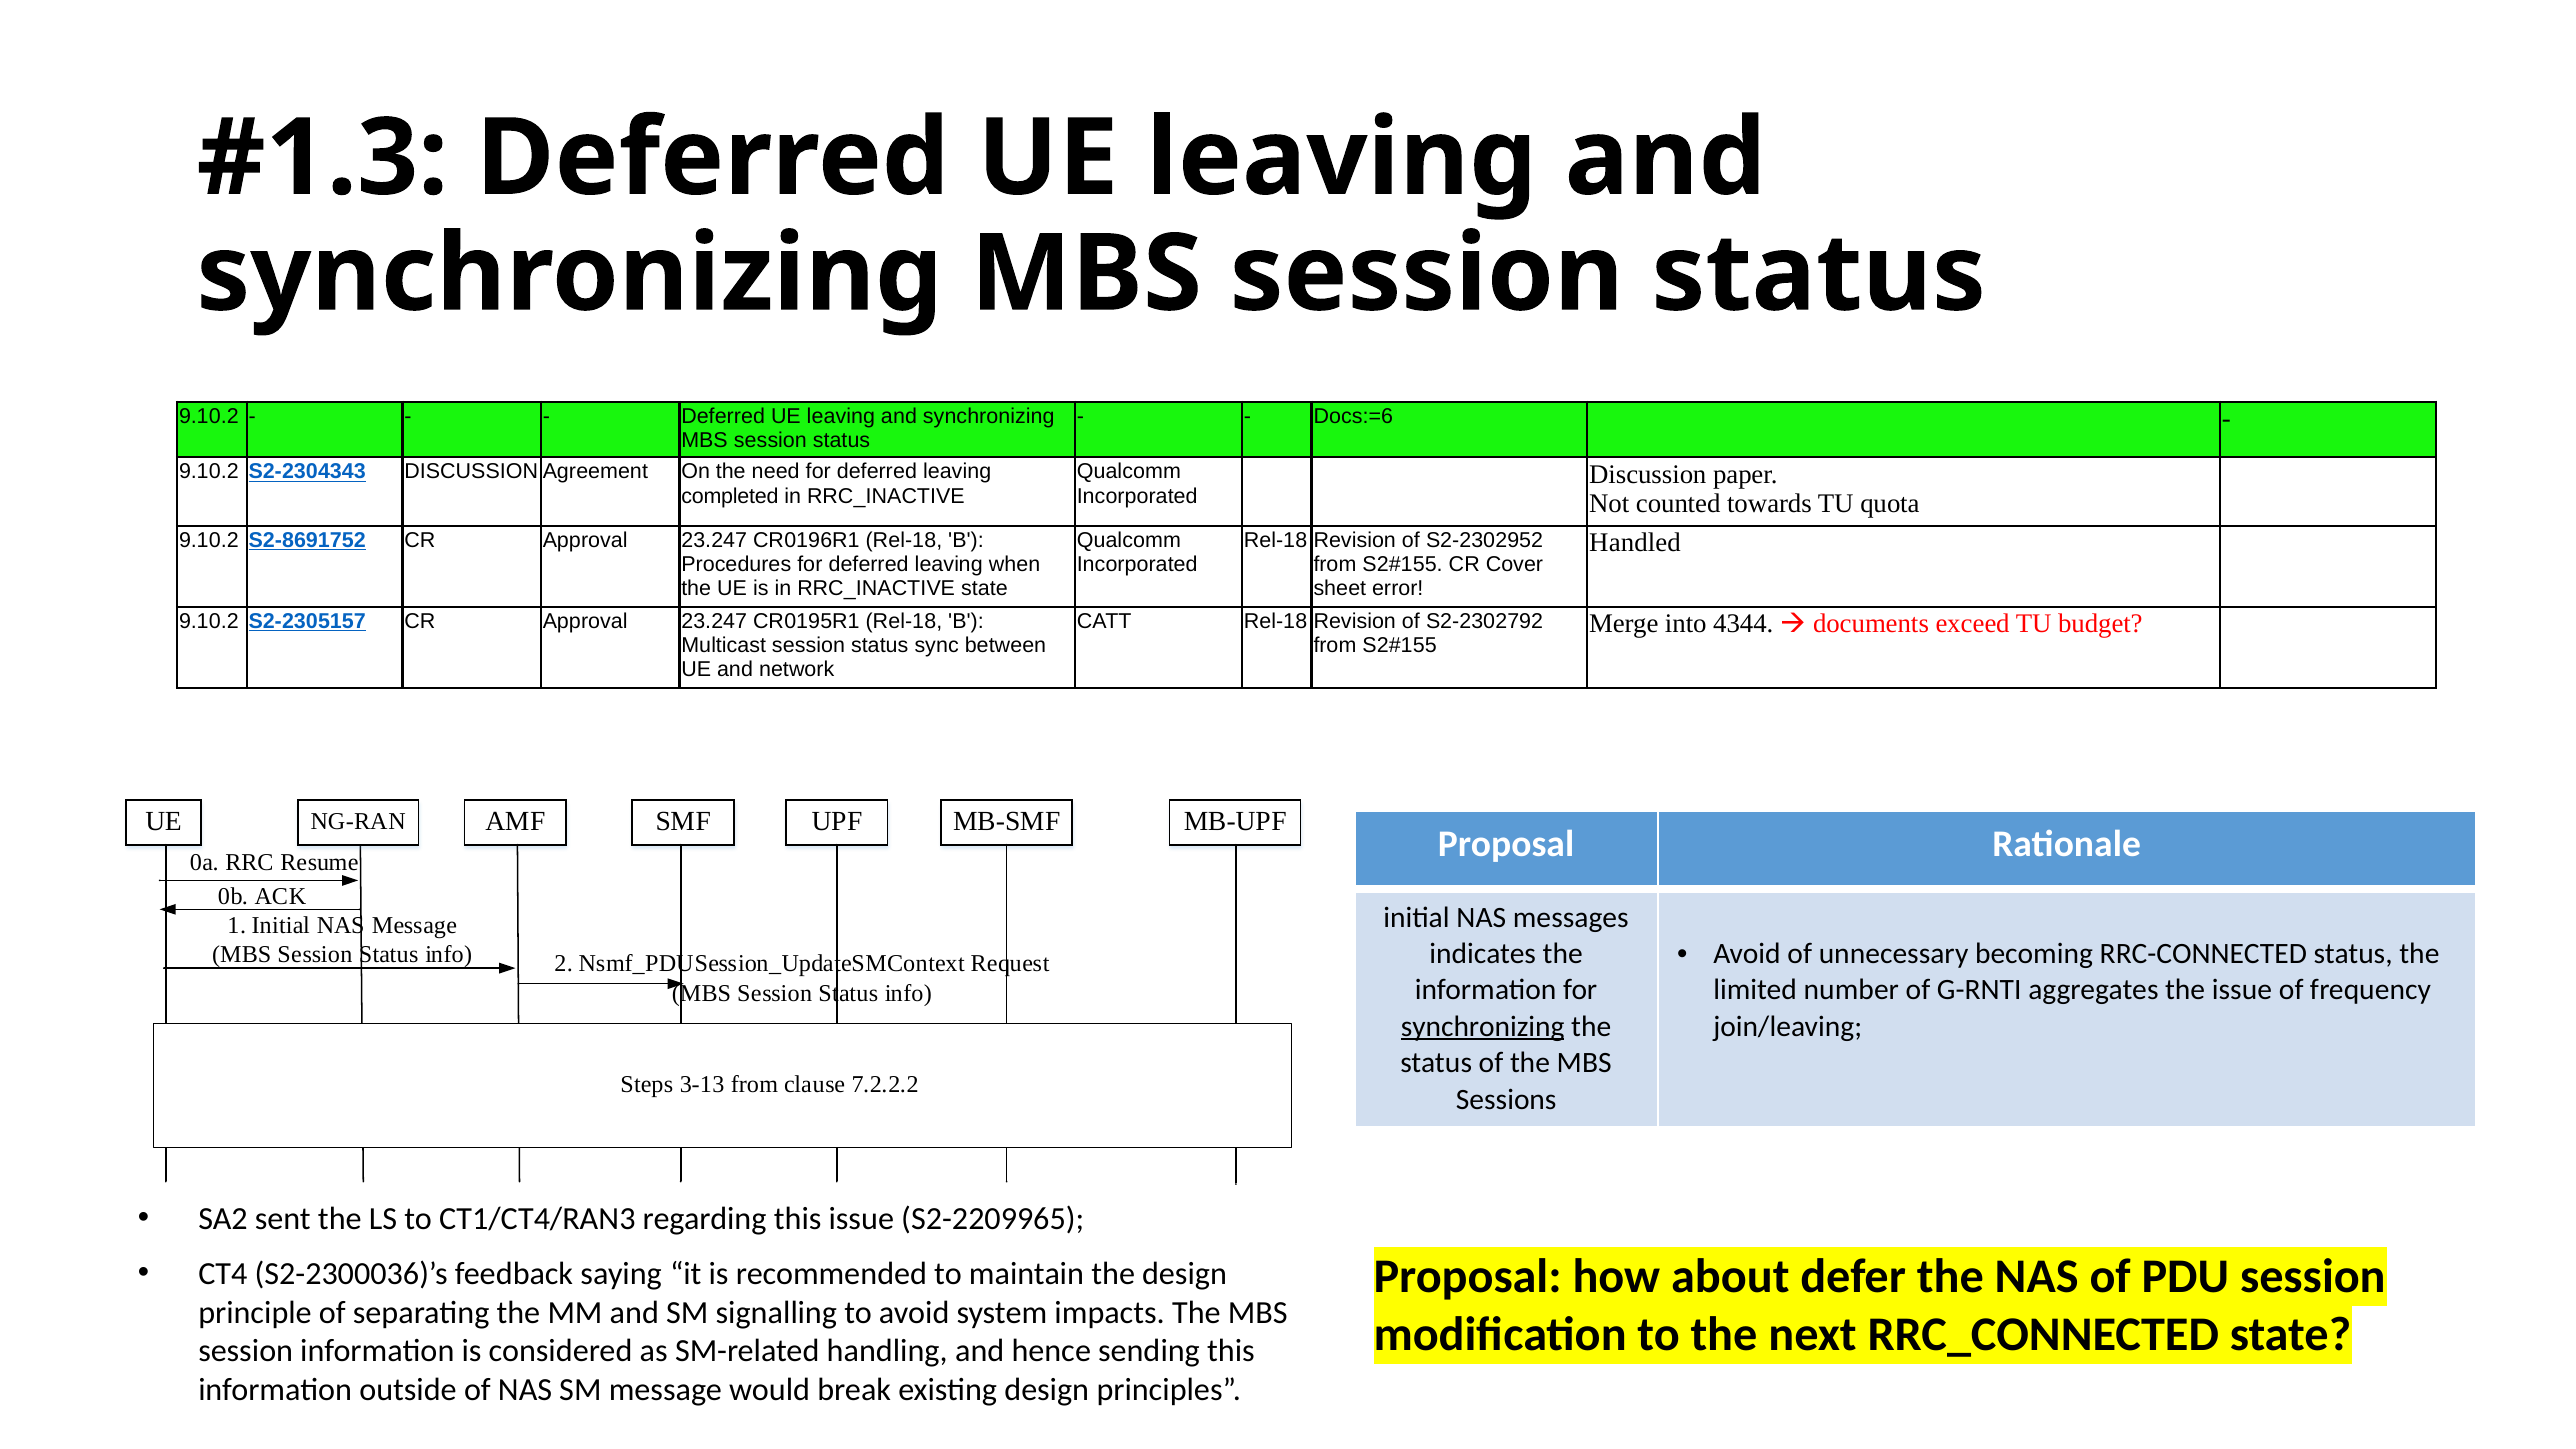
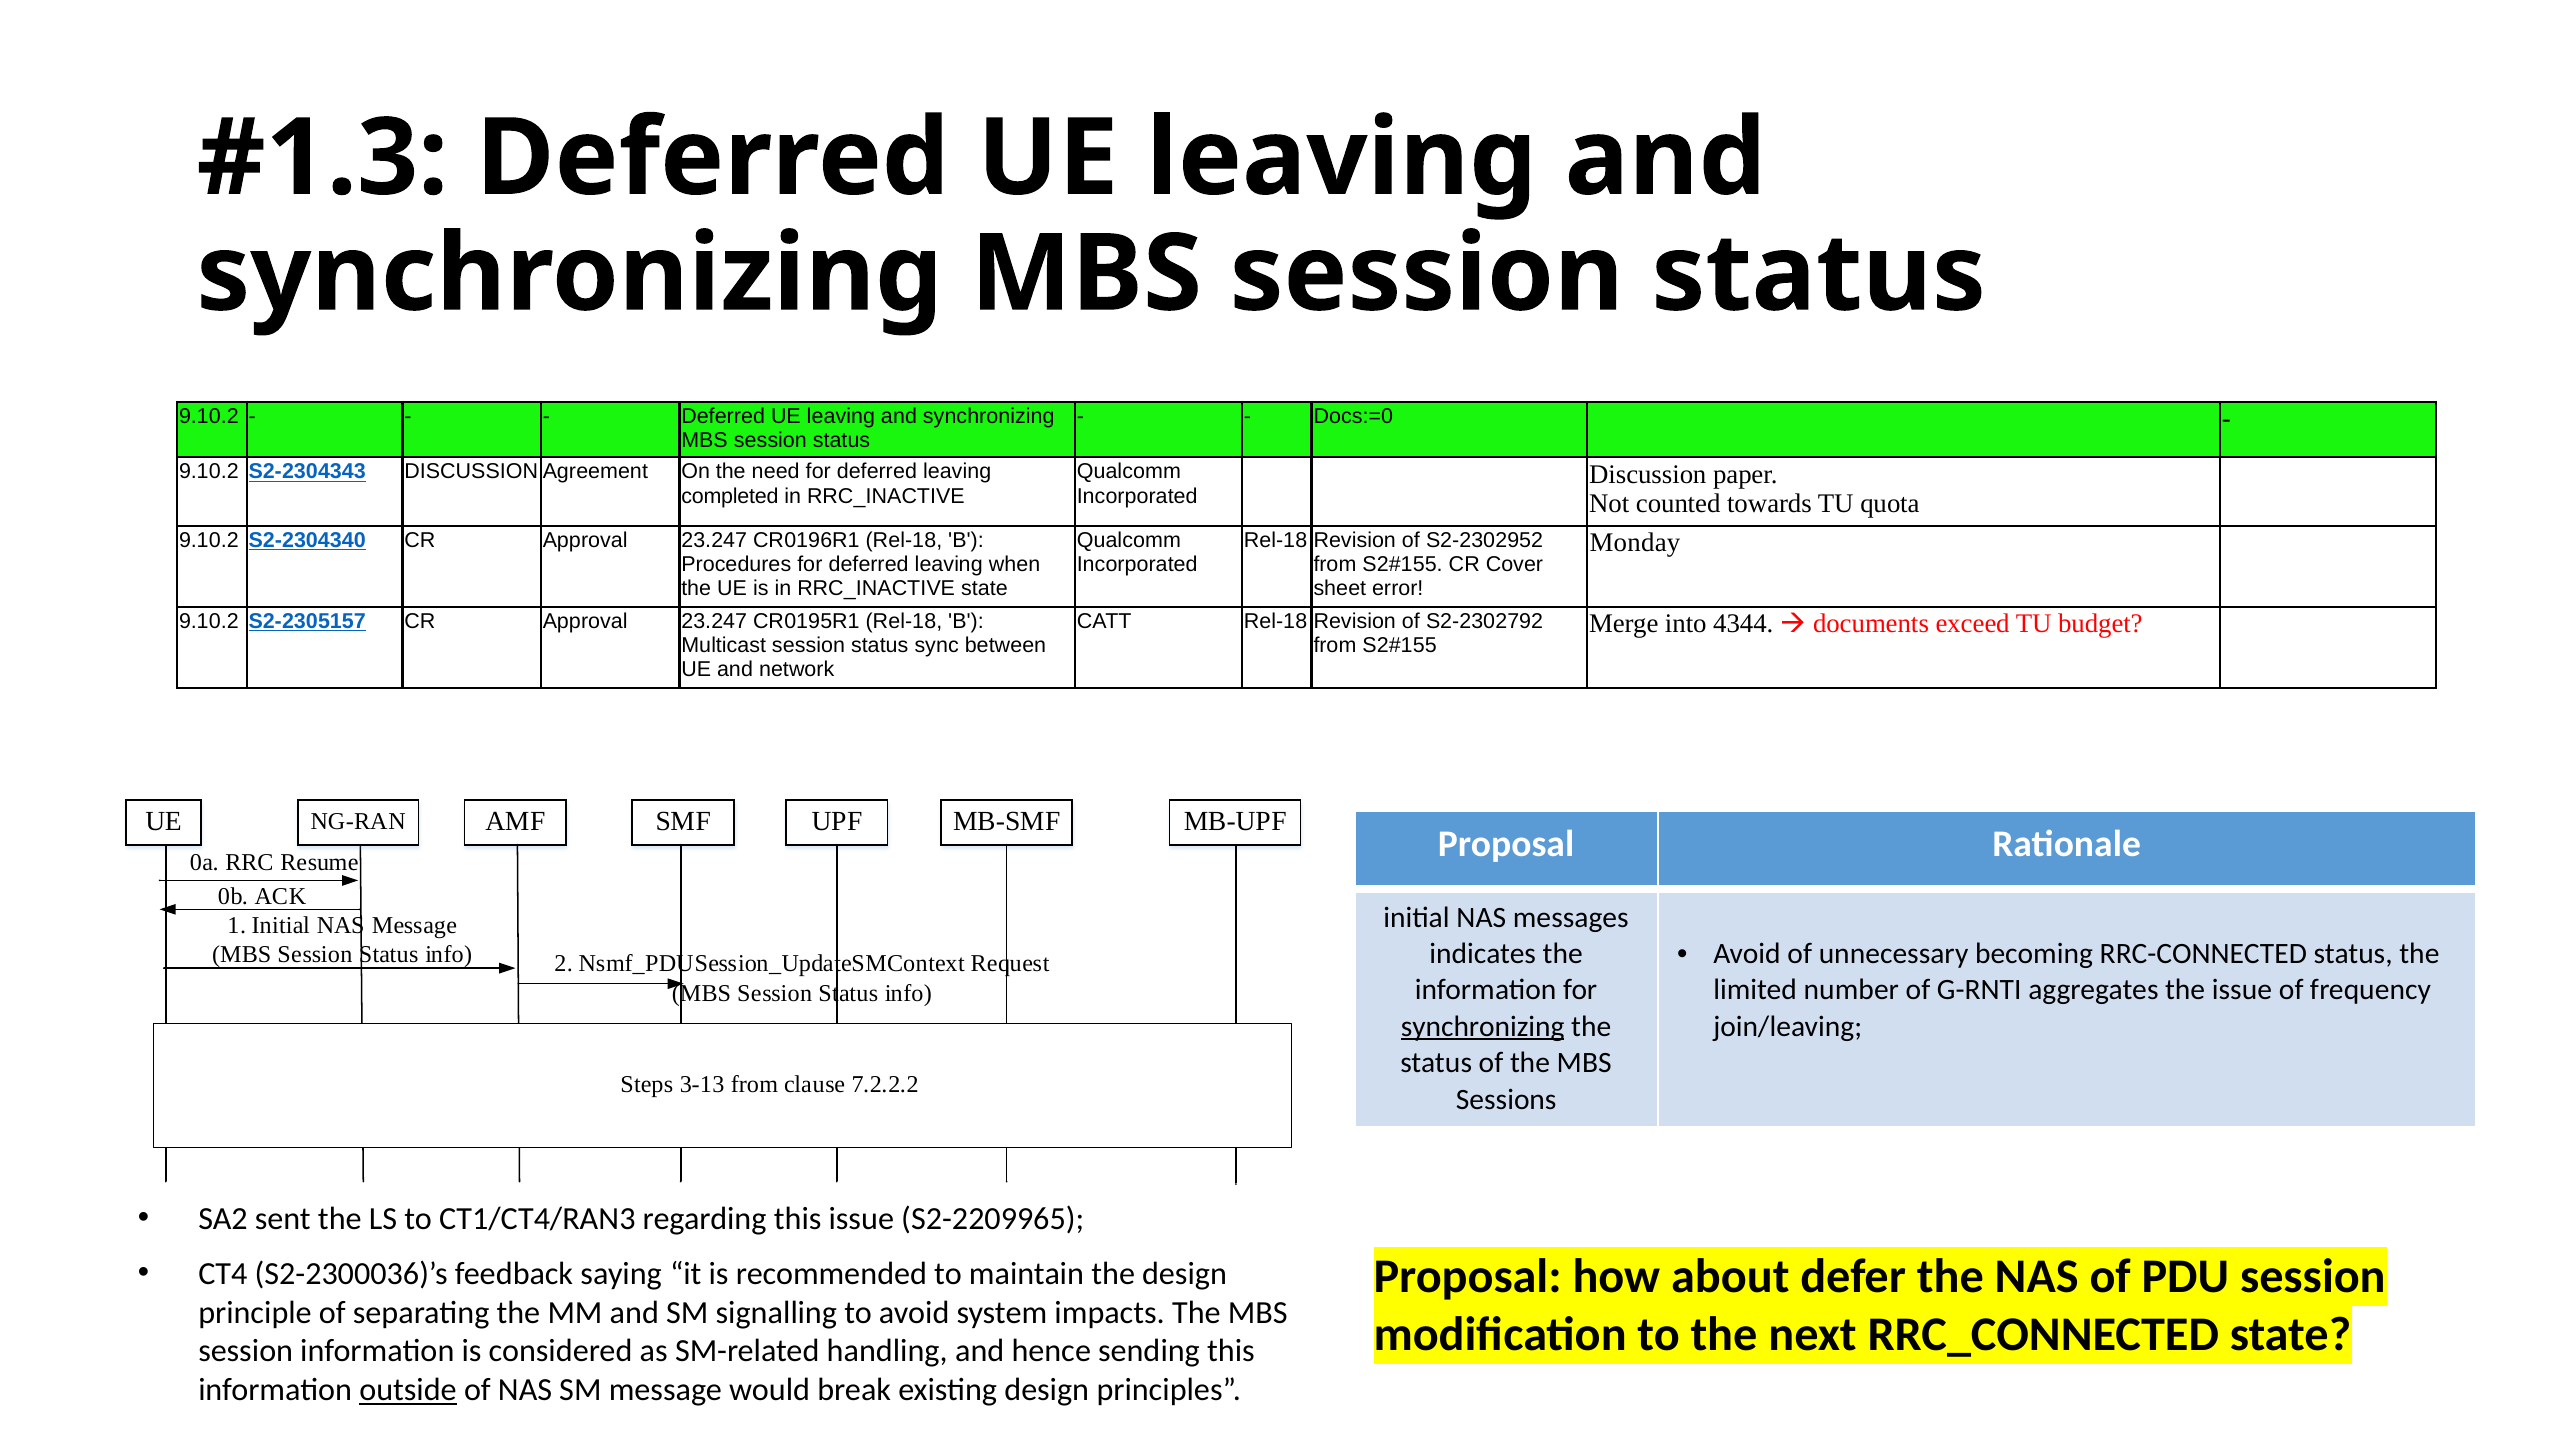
Docs:=6: Docs:=6 -> Docs:=0 (1353, 416)
S2-8691752: S2-8691752 -> S2-2304340 (307, 540)
Handled: Handled -> Monday (1635, 543)
outside underline: none -> present (408, 1390)
